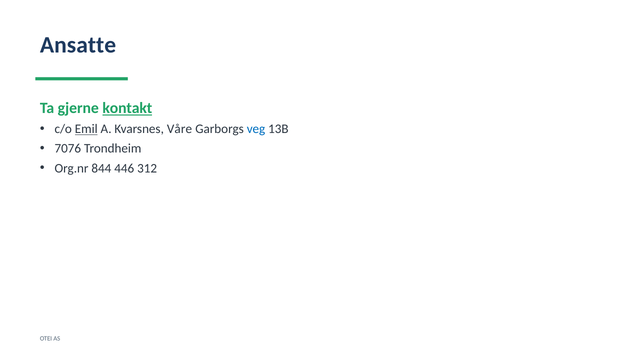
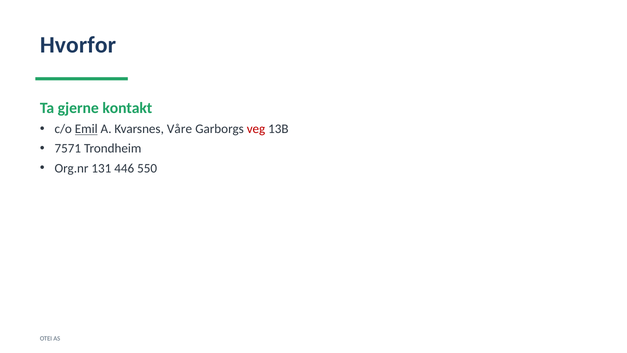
Ansatte: Ansatte -> Hvorfor (78, 45)
kontakt underline: present -> none (127, 108)
veg colour: blue -> red (256, 129)
7076: 7076 -> 7571 (68, 149)
844: 844 -> 131 (101, 168)
312: 312 -> 550 (147, 168)
